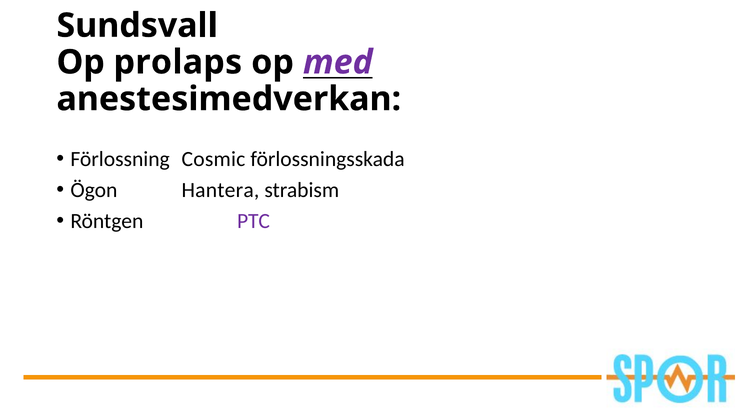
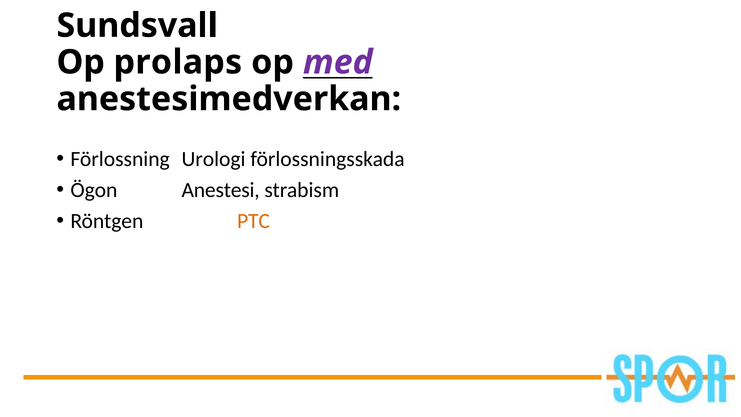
Cosmic: Cosmic -> Urologi (214, 159)
Hantera: Hantera -> Anestesi (221, 190)
PTC colour: purple -> orange (254, 221)
